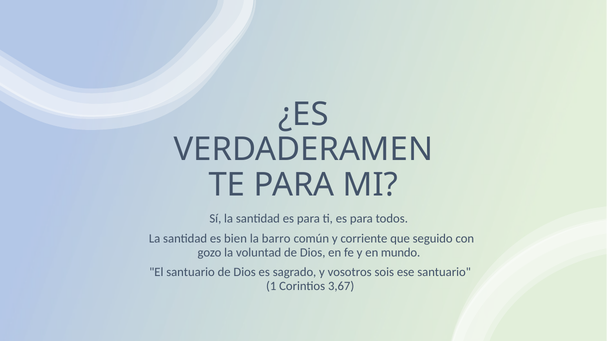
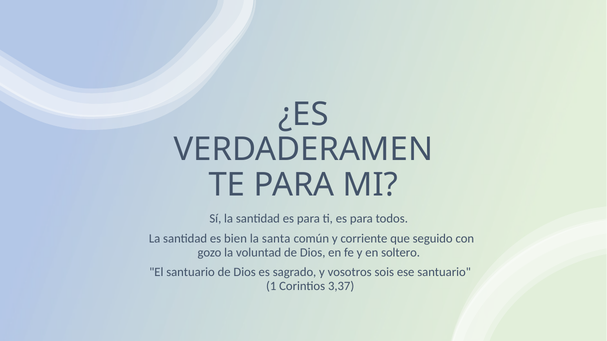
barro: barro -> santa (276, 239)
mundo: mundo -> soltero (401, 253)
3,67: 3,67 -> 3,37 (341, 286)
